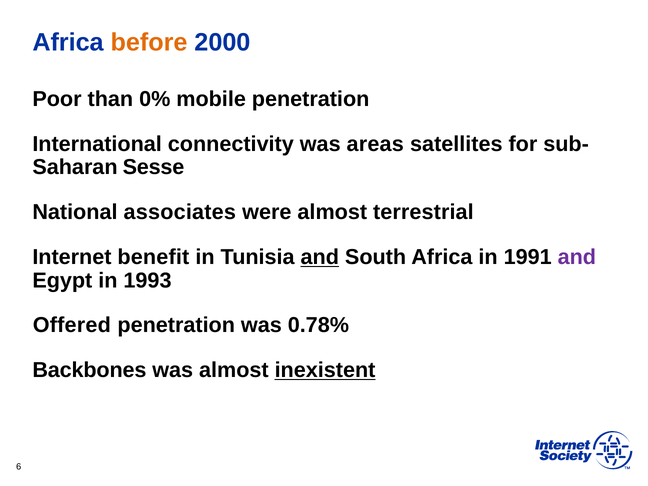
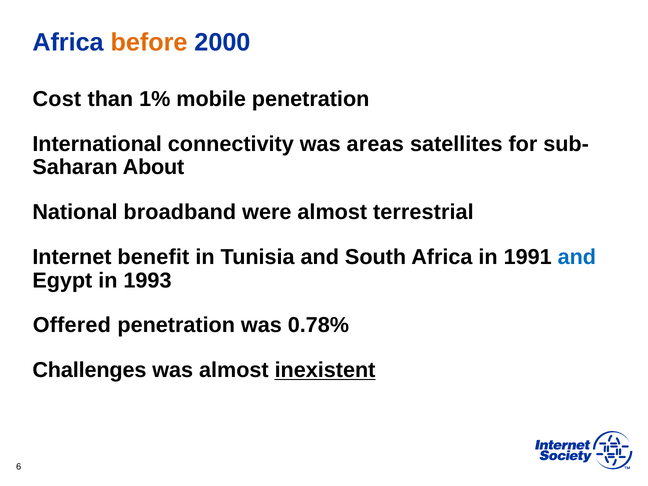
Poor: Poor -> Cost (57, 99)
0%: 0% -> 1% (155, 99)
Sesse: Sesse -> About (153, 167)
associates: associates -> broadband (180, 212)
and underline: present -> none (320, 257)
and colour: purple -> blue (577, 257)
Backbones: Backbones -> Challenges (89, 370)
